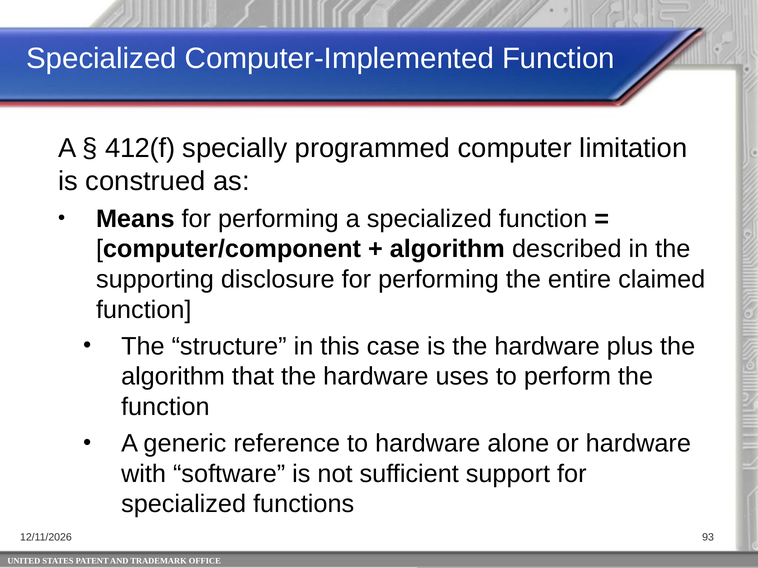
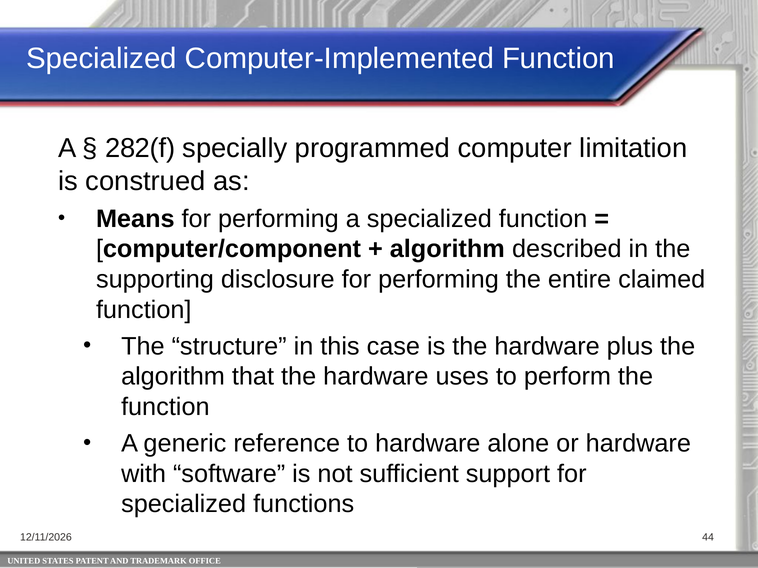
412(f: 412(f -> 282(f (140, 148)
93: 93 -> 44 (708, 538)
